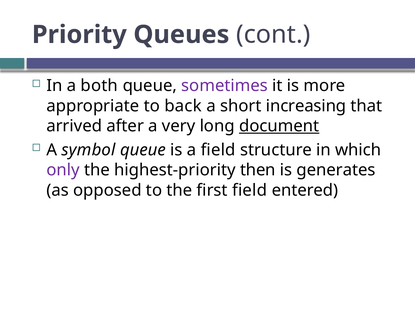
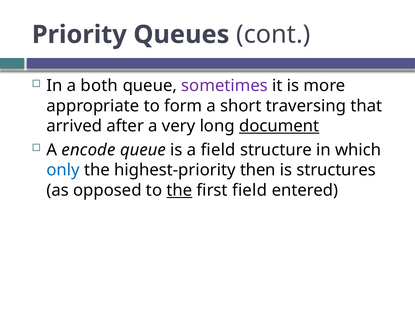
back: back -> form (183, 106)
increasing: increasing -> traversing (306, 106)
symbol: symbol -> encode (89, 150)
only colour: purple -> blue (63, 170)
generates: generates -> structures (336, 170)
the underline: none -> present (179, 190)
